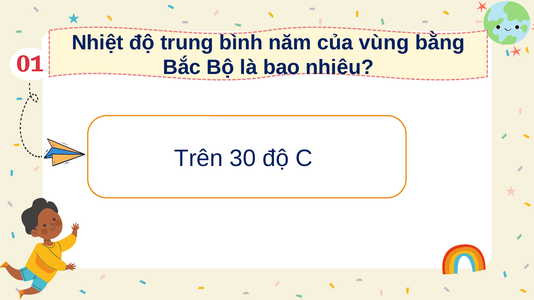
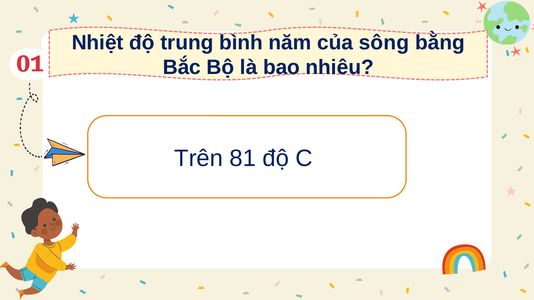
vùng: vùng -> sông (384, 43)
30: 30 -> 81 (243, 159)
